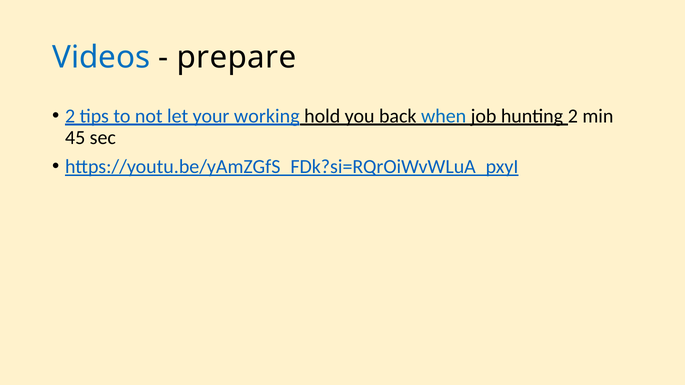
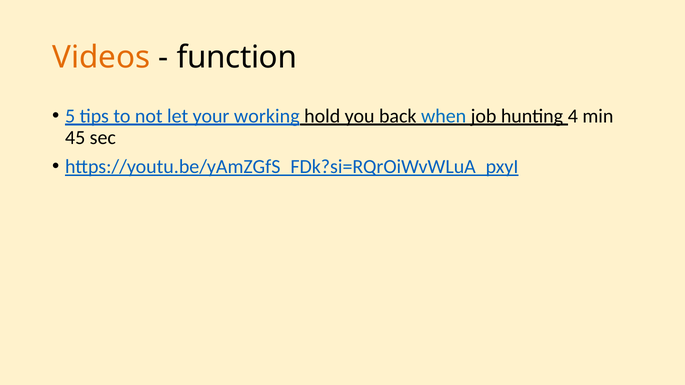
Videos colour: blue -> orange (101, 58)
prepare: prepare -> function (237, 58)
2: 2 -> 5 (70, 116)
hunting 2: 2 -> 4 (573, 116)
